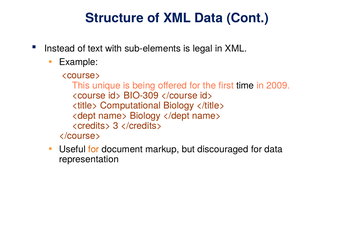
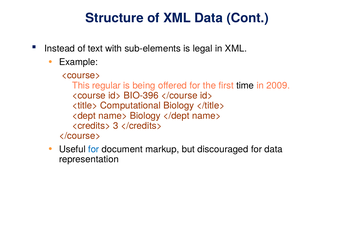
unique: unique -> regular (107, 86)
BIO-309: BIO-309 -> BIO-396 (141, 96)
for colour: orange -> blue (94, 150)
